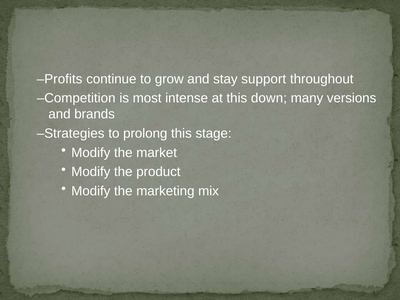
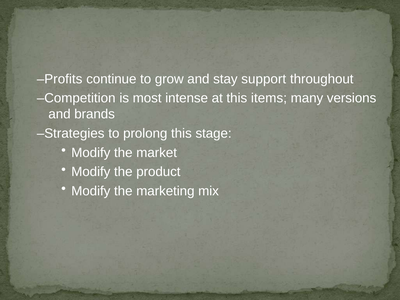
down: down -> items (269, 98)
